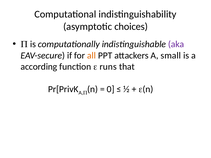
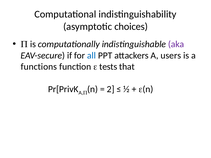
all colour: orange -> blue (92, 56)
small: small -> users (171, 56)
according: according -> functions (39, 67)
runs: runs -> tests (108, 67)
0: 0 -> 2 (111, 89)
